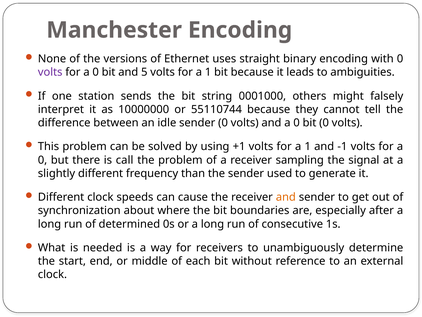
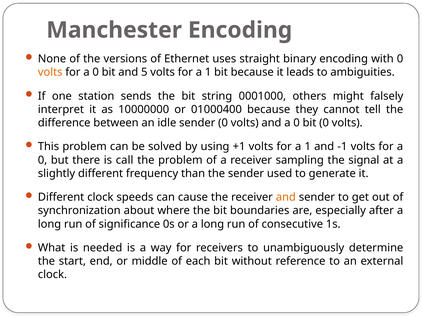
volts colour: purple -> orange (50, 72)
55110744: 55110744 -> 01000400 (216, 109)
determined: determined -> significance (129, 224)
